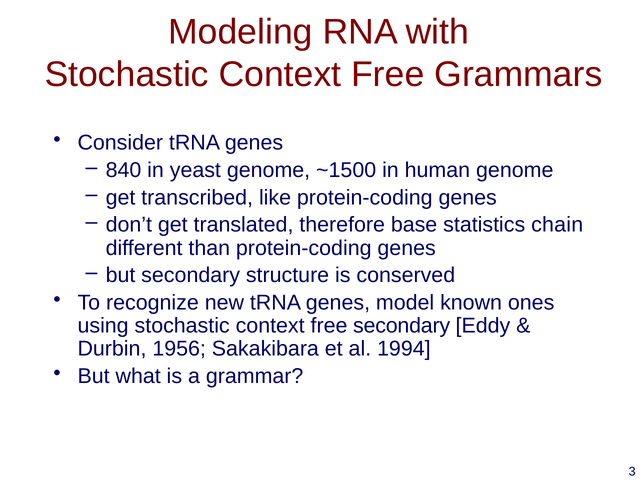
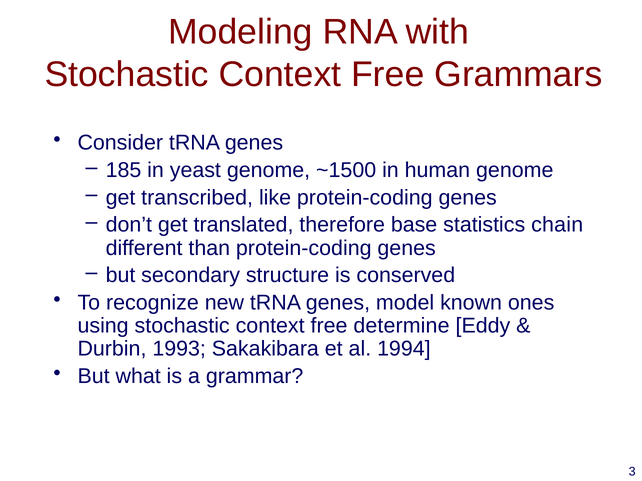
840: 840 -> 185 (123, 170)
free secondary: secondary -> determine (401, 326)
1956: 1956 -> 1993 (179, 349)
